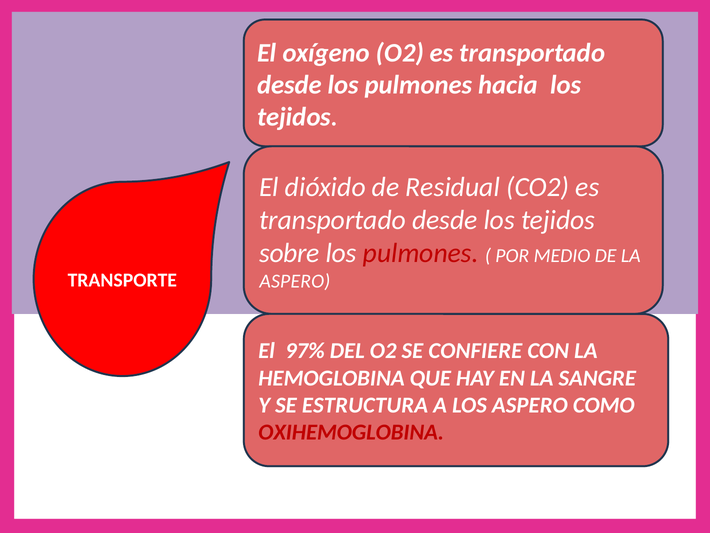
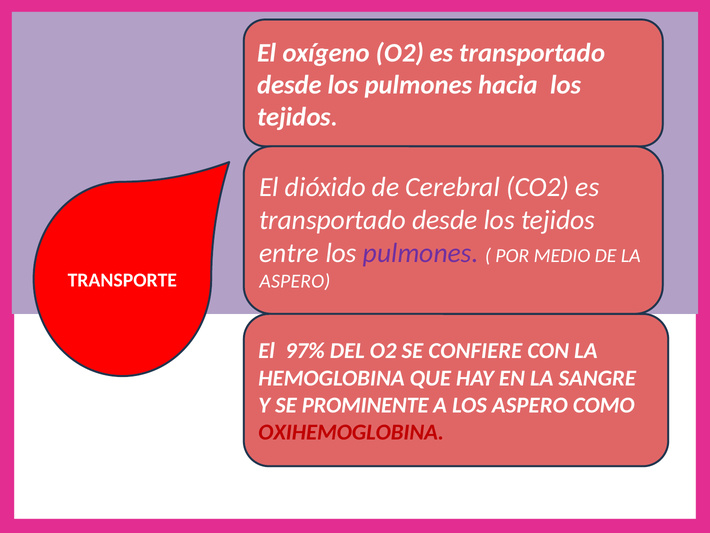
Residual: Residual -> Cerebral (453, 187)
sobre: sobre -> entre (289, 253)
pulmones colour: red -> purple (421, 253)
ESTRUCTURA: ESTRUCTURA -> PROMINENTE (365, 405)
